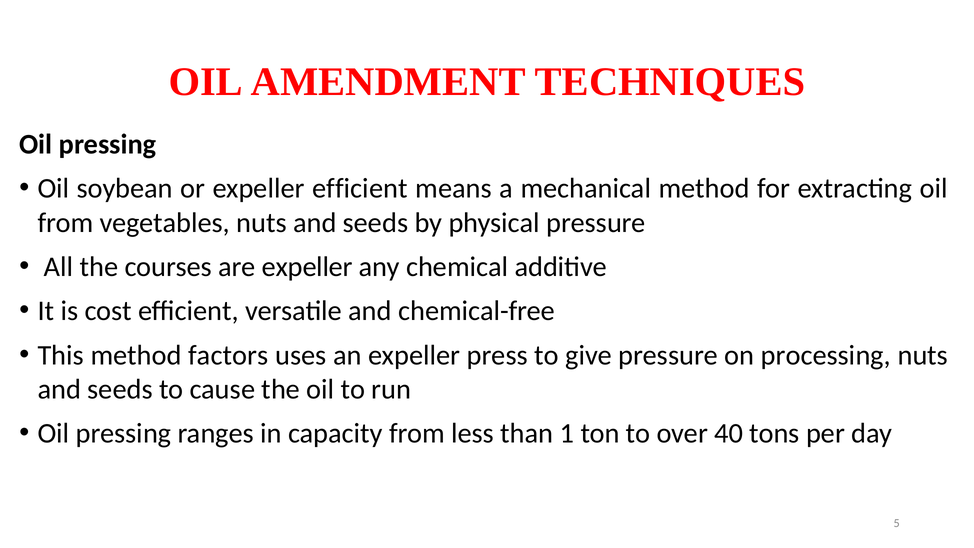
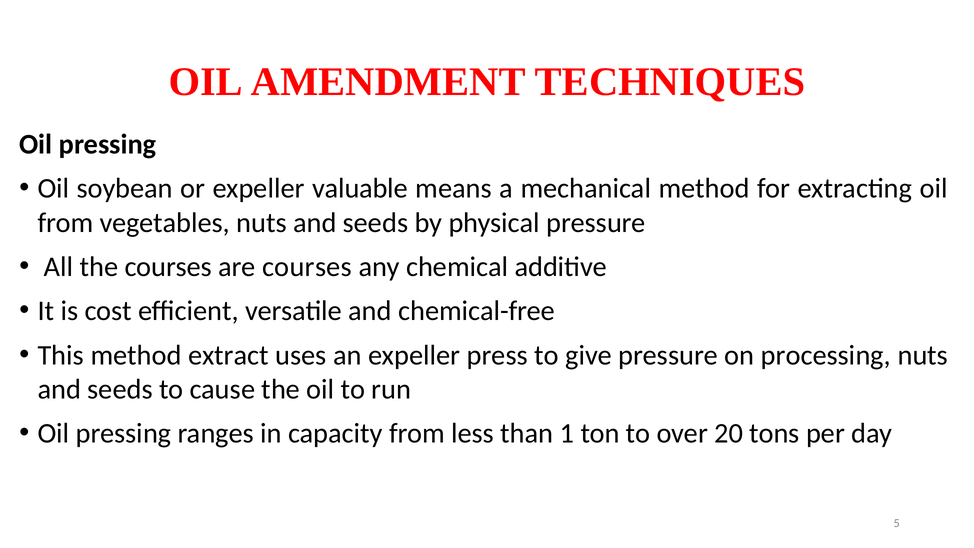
expeller efficient: efficient -> valuable (360, 189)
are expeller: expeller -> courses (307, 267)
factors: factors -> extract (228, 355)
40: 40 -> 20 (729, 433)
